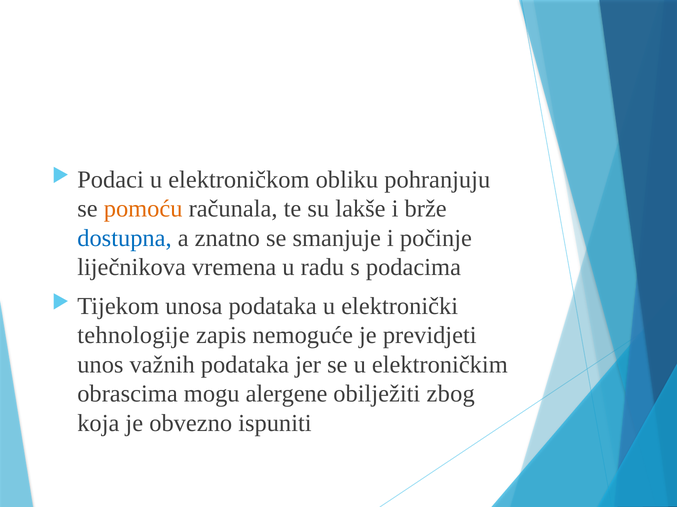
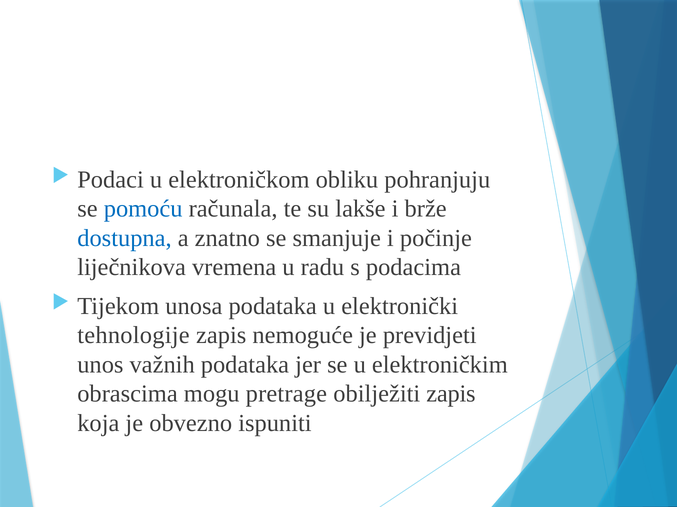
pomoću colour: orange -> blue (143, 209)
alergene: alergene -> pretrage (286, 394)
obilježiti zbog: zbog -> zapis (451, 394)
